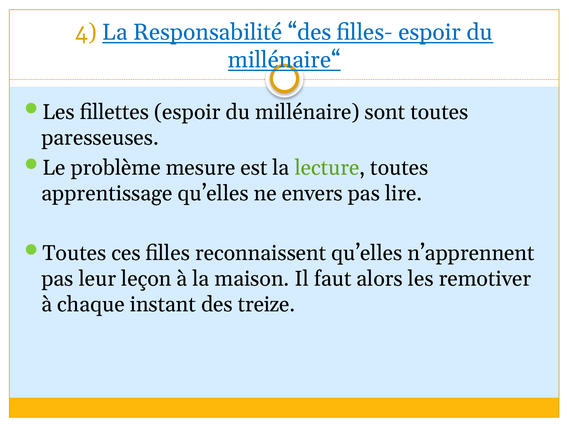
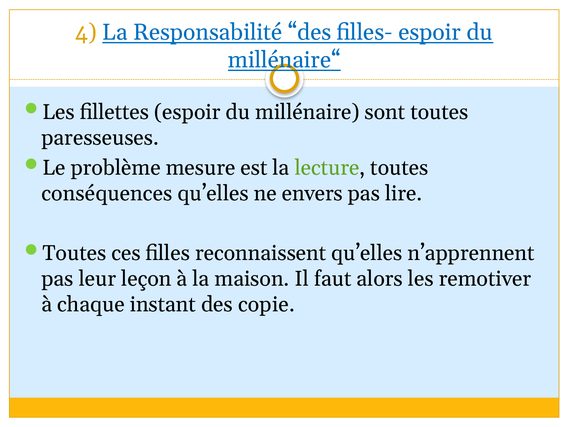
apprentissage: apprentissage -> conséquences (107, 193)
treize: treize -> copie (266, 304)
